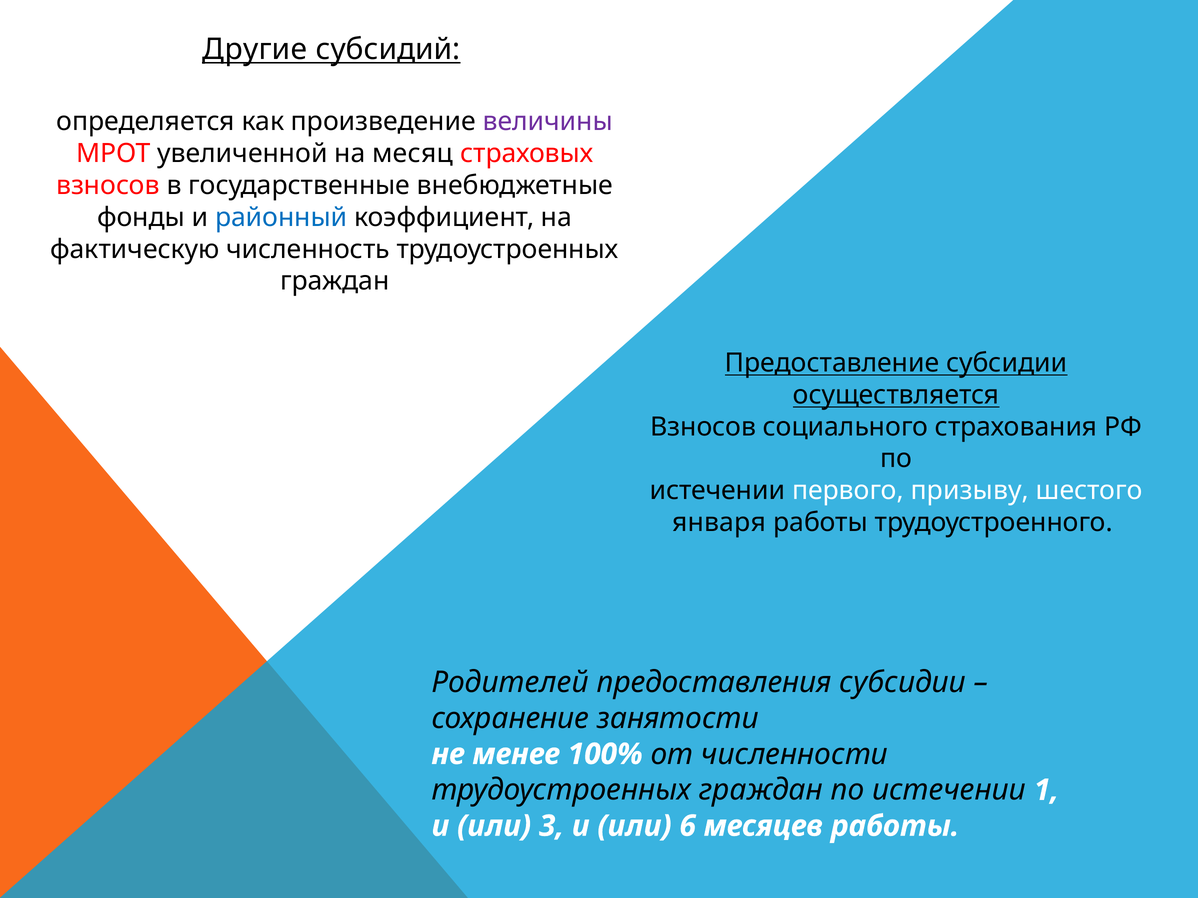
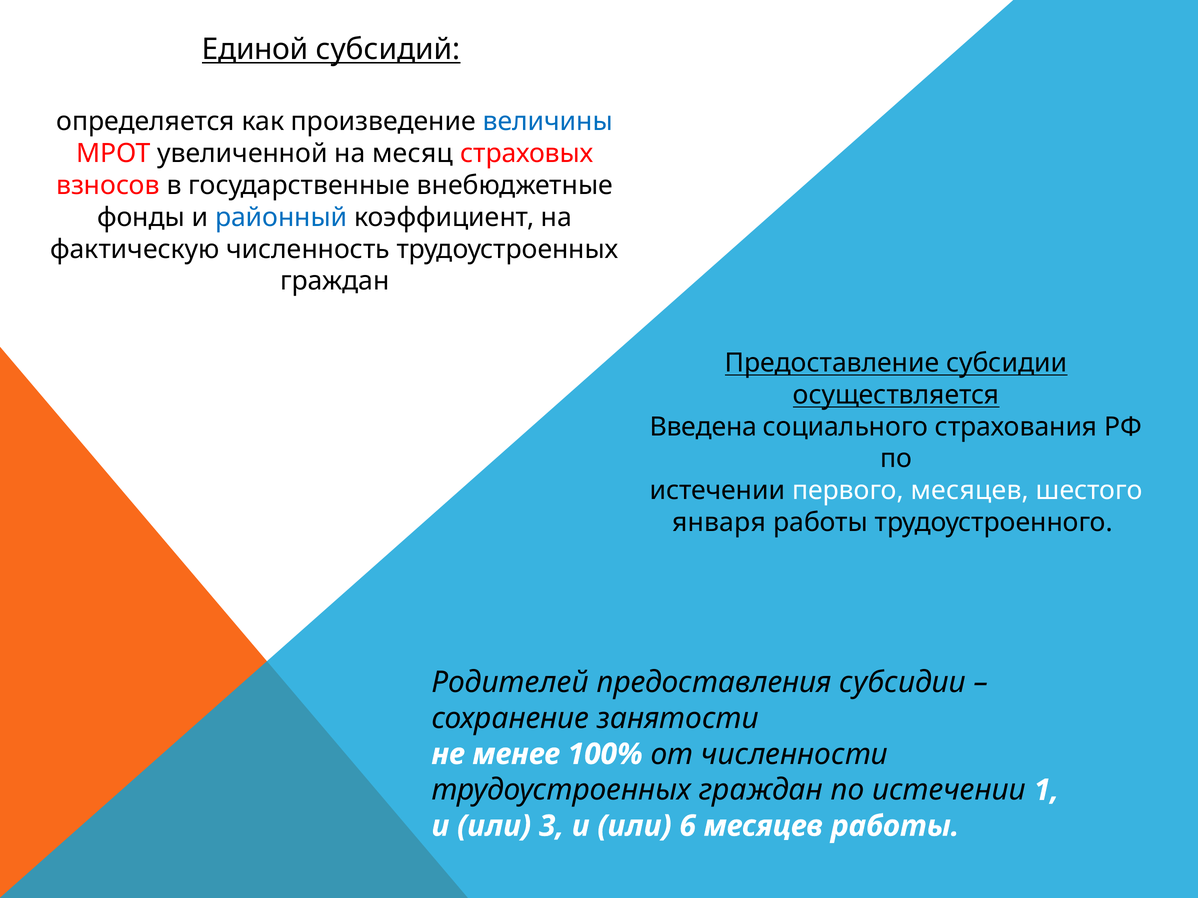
Другие: Другие -> Единой (255, 49)
величины colour: purple -> blue (548, 122)
Взносов: Взносов -> Введена (703, 427)
первого призыву: призыву -> месяцев (970, 491)
